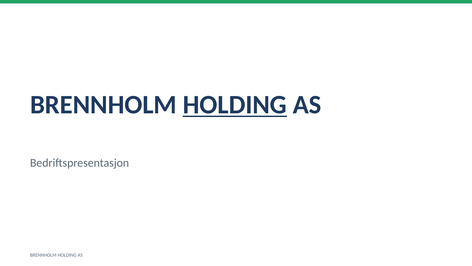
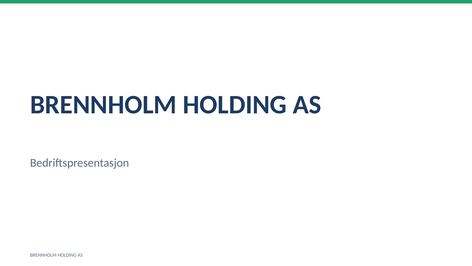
HOLDING underline: present -> none (235, 105)
